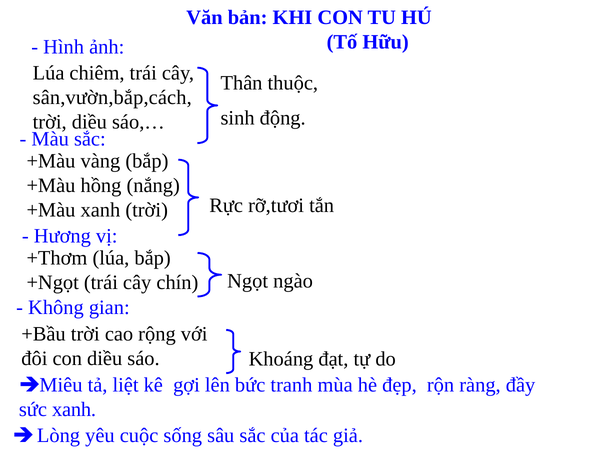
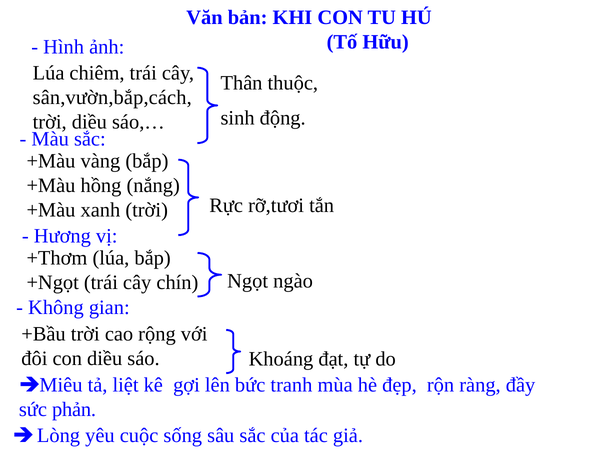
sức xanh: xanh -> phản (74, 409)
